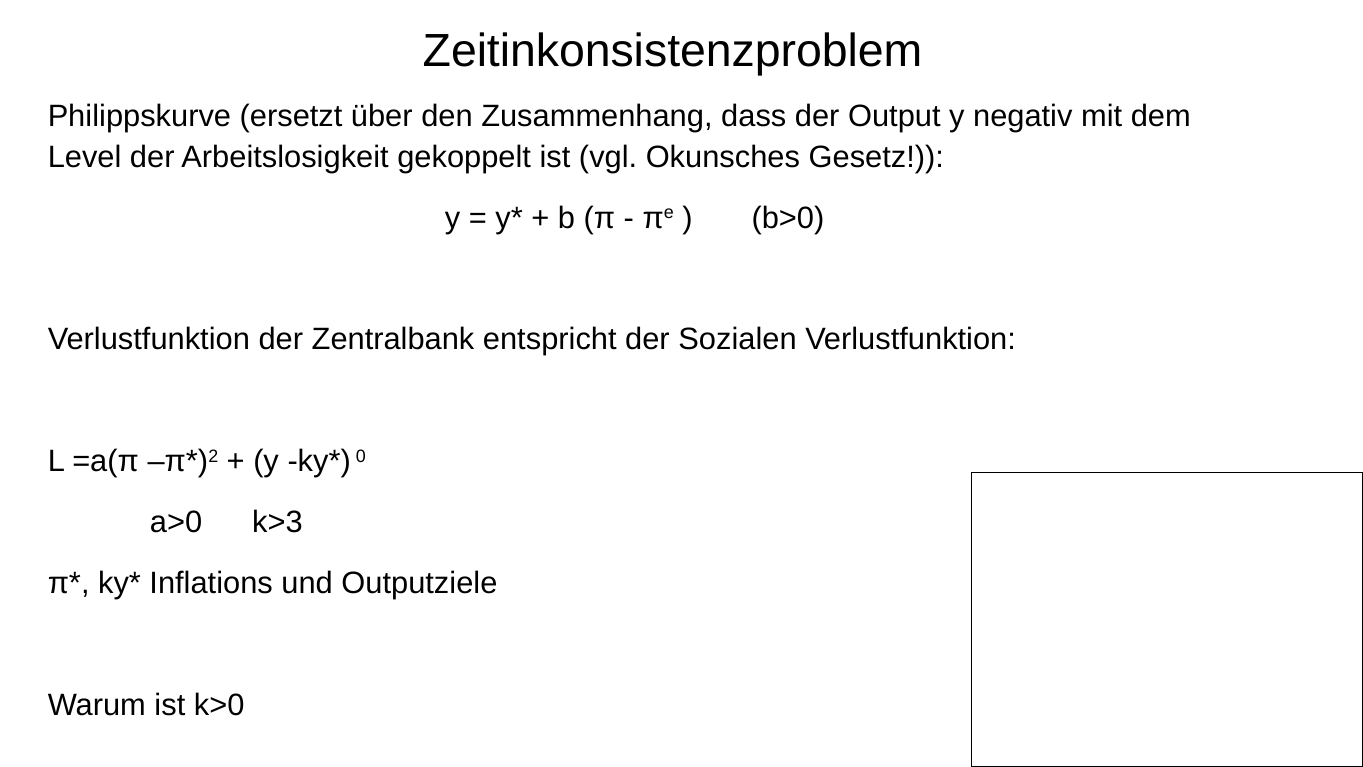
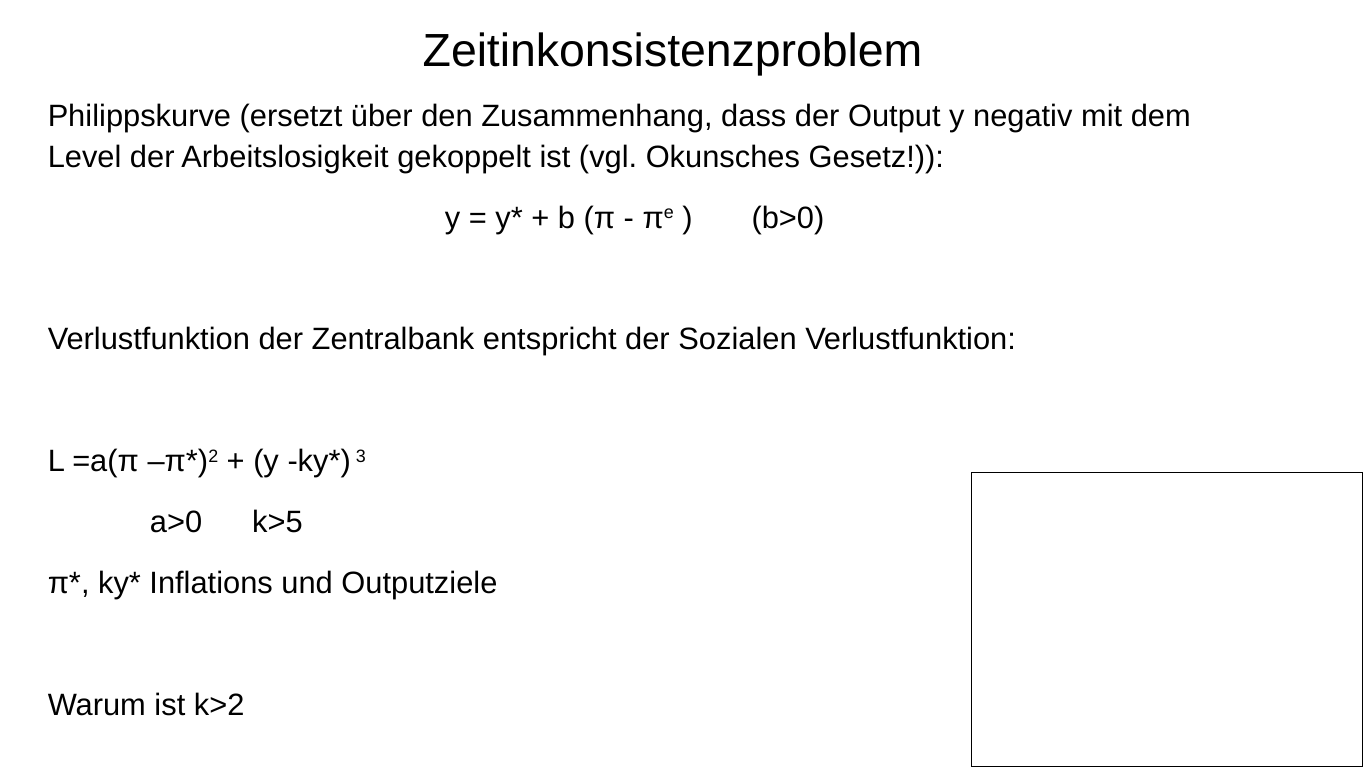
0: 0 -> 3 (361, 456)
k>3: k>3 -> k>5 (277, 522)
k>0: k>0 -> k>2 (219, 705)
